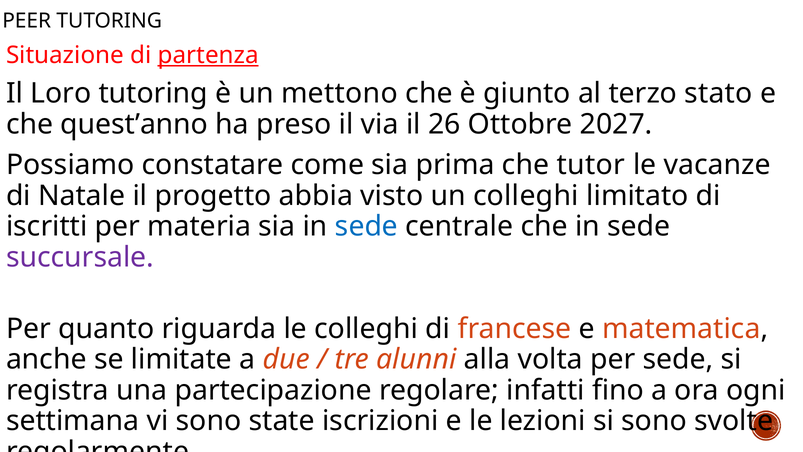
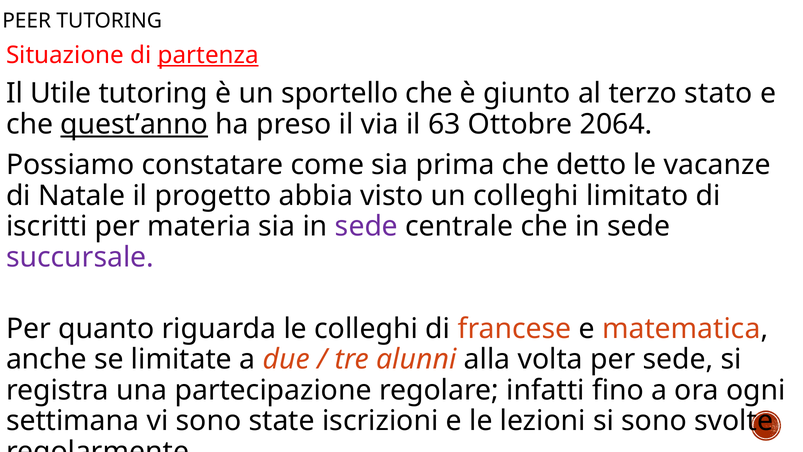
Loro: Loro -> Utile (61, 94)
mettono: mettono -> sportello (340, 94)
quest’anno underline: none -> present (134, 124)
26: 26 -> 63 (444, 124)
2027: 2027 -> 2064 (616, 124)
tutor: tutor -> detto (591, 165)
sede colour: blue -> purple (366, 226)
